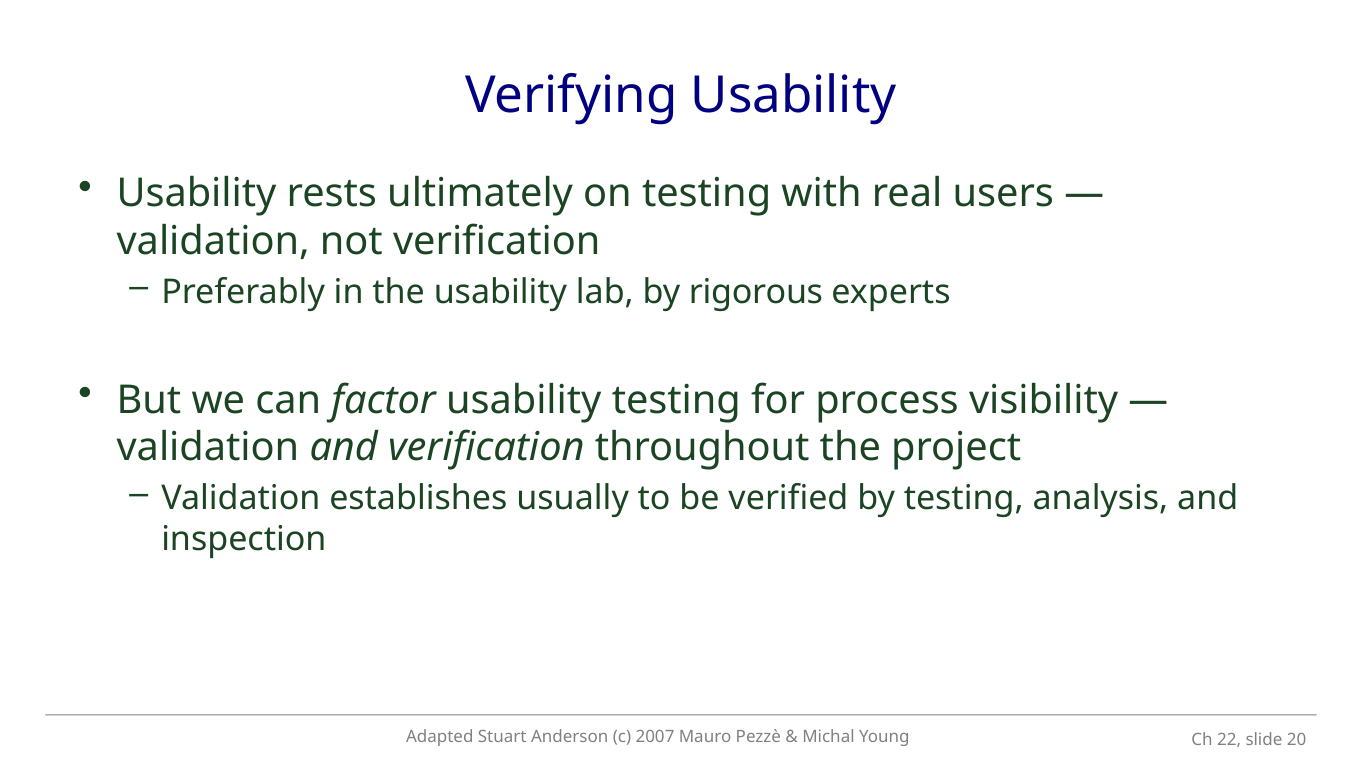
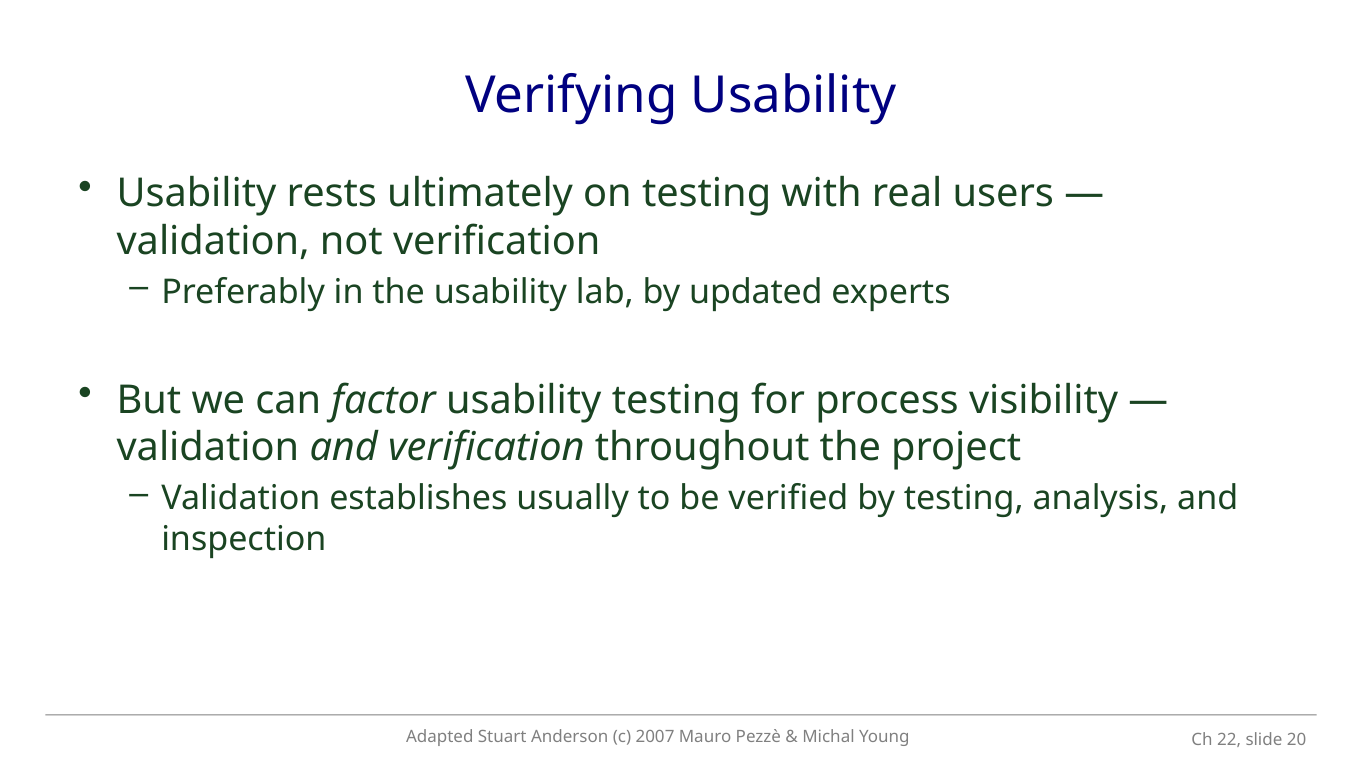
rigorous: rigorous -> updated (756, 292)
